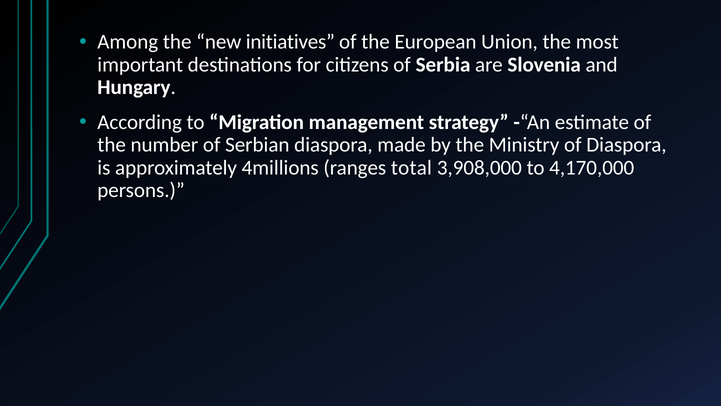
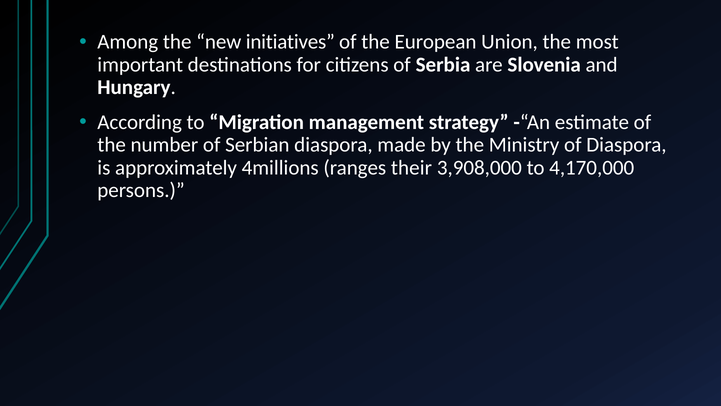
total: total -> their (411, 168)
